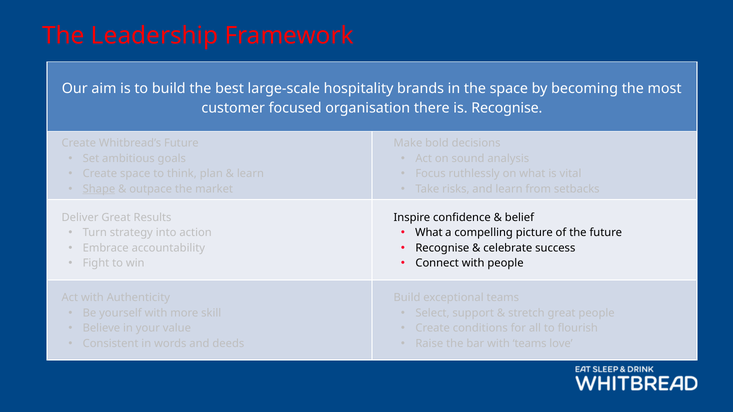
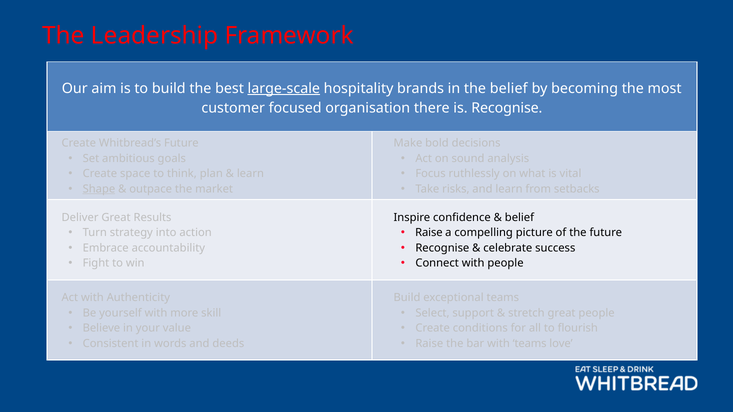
large-scale underline: none -> present (284, 89)
the space: space -> belief (509, 89)
What: What -> Raise (429, 233)
